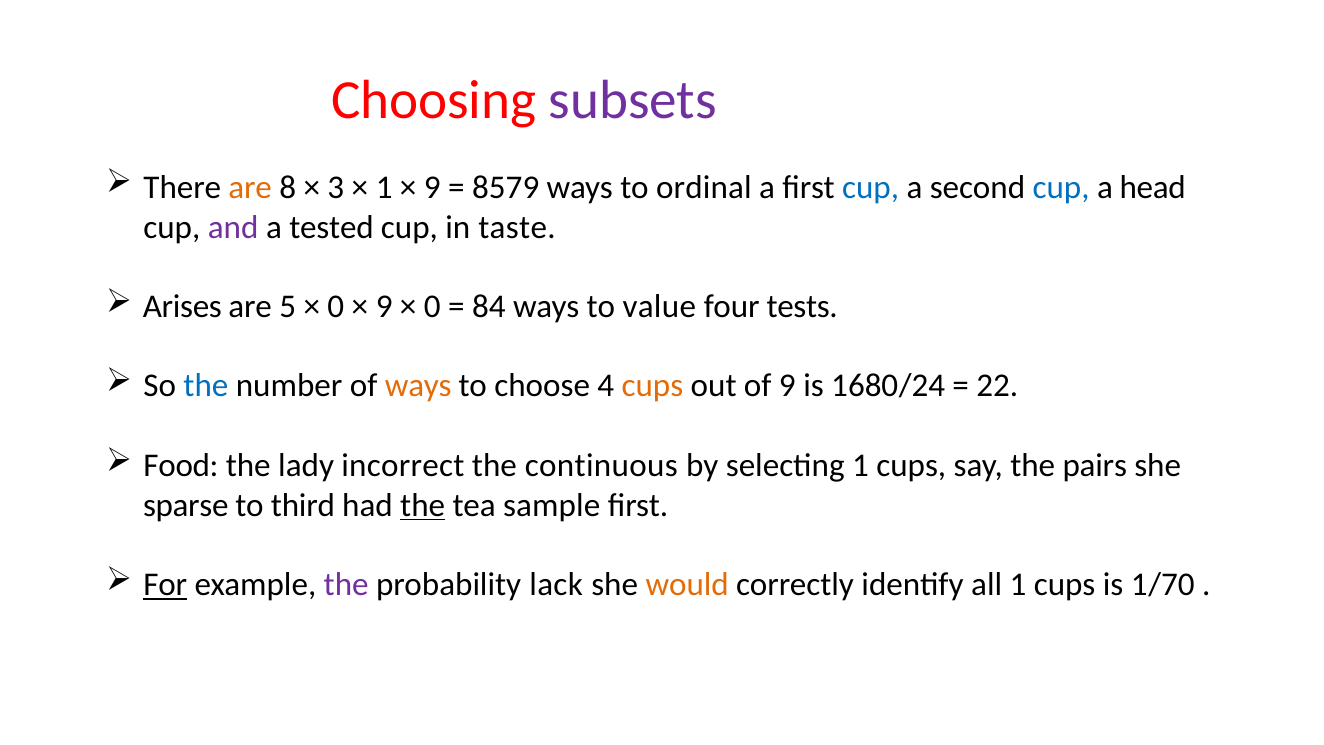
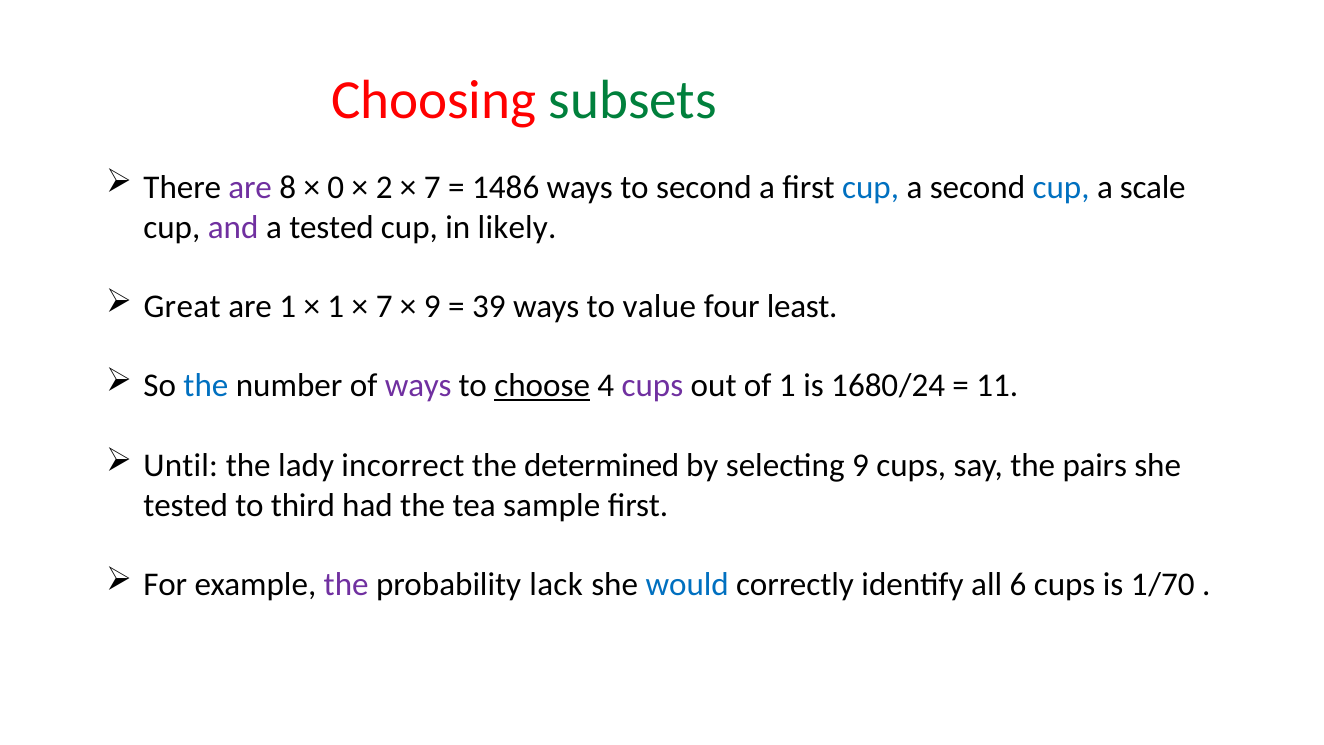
subsets colour: purple -> green (633, 100)
are colour: orange -> purple (250, 187)
3: 3 -> 0 (336, 187)
1: 1 -> 2 (384, 187)
9: 9 -> 7 (432, 187)
8579: 8579 -> 1486 (506, 187)
to ordinal: ordinal -> second (704, 187)
head: head -> scale (1153, 187)
taste: taste -> likely (517, 227)
Arises: Arises -> Great (182, 306)
are 5: 5 -> 1 (288, 306)
0: 0 -> 1 (336, 306)
9: 9 -> 7 (384, 306)
0: 0 -> 9 (432, 306)
84: 84 -> 39 (489, 306)
tests: tests -> least (802, 306)
ways colour: orange -> purple (418, 386)
choose underline: none -> present (542, 386)
cups colour: orange -> purple (652, 386)
of 9: 9 -> 1 (787, 386)
22: 22 -> 11 (997, 386)
Food: Food -> Until (181, 465)
continuous: continuous -> determined (602, 465)
selecting 1: 1 -> 9 (860, 465)
sparse: sparse -> tested (186, 505)
the underline: present -> none (423, 505)
For underline: present -> none (165, 585)
would colour: orange -> blue (687, 585)
all 1: 1 -> 6 (1018, 585)
